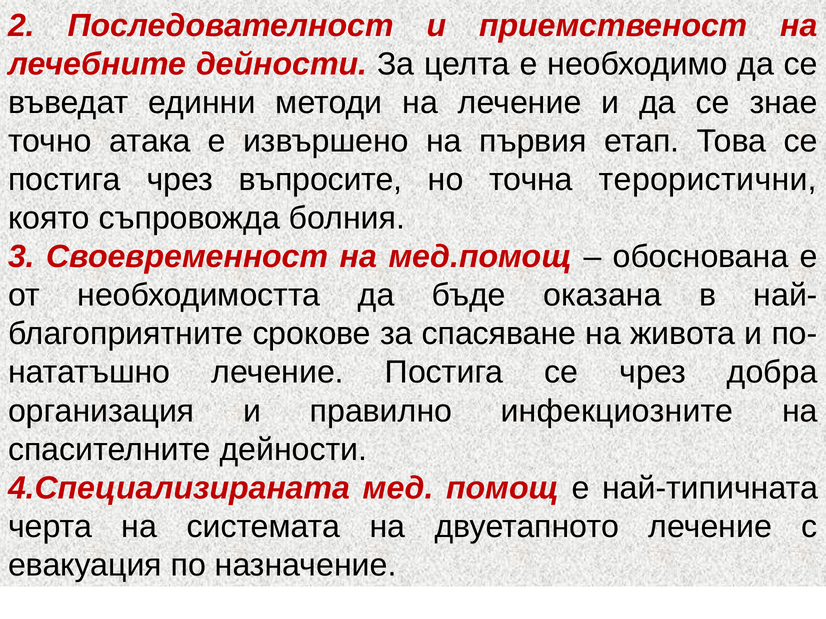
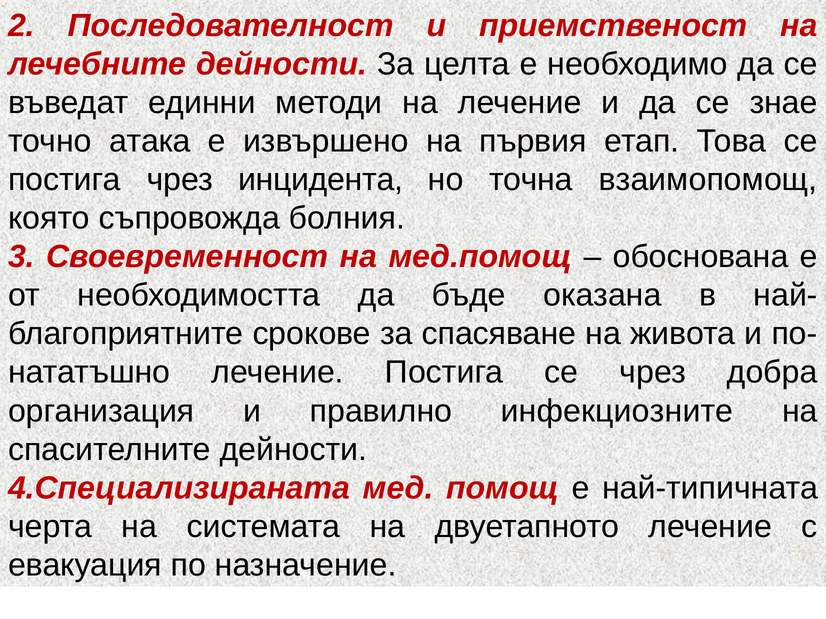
въпросите: въпросите -> инцидента (321, 180)
терористични: терористични -> взаимопомощ (708, 180)
